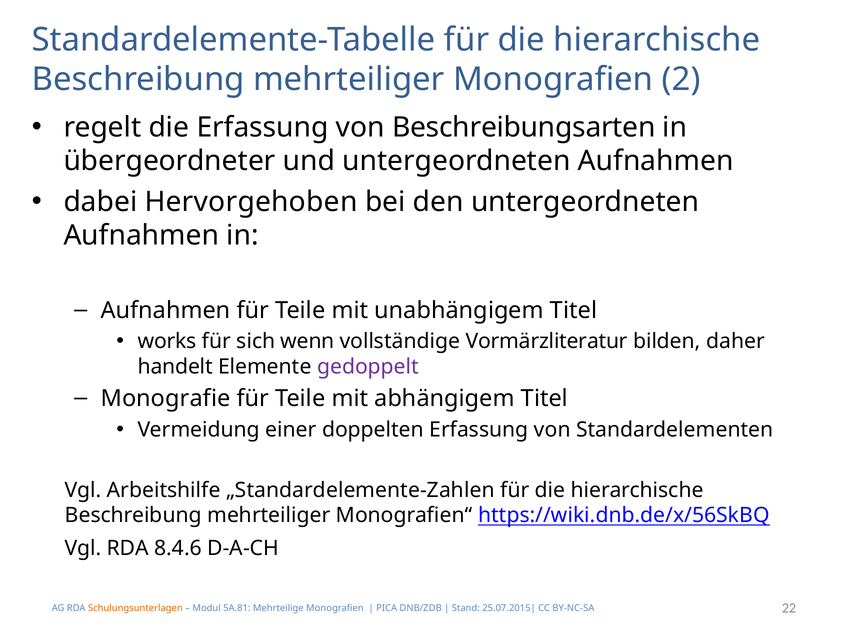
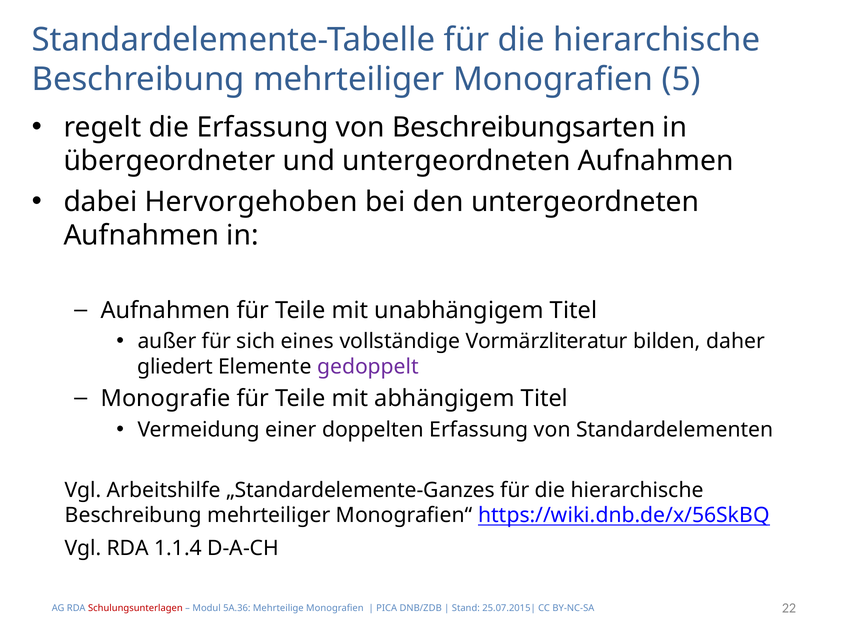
2: 2 -> 5 (681, 79)
works: works -> außer (167, 342)
wenn: wenn -> eines (307, 342)
handelt: handelt -> gliedert (175, 367)
„Standardelemente-Zahlen: „Standardelemente-Zahlen -> „Standardelemente-Ganzes (360, 490)
8.4.6: 8.4.6 -> 1.1.4 (178, 549)
Schulungsunterlagen colour: orange -> red (135, 608)
5A.81: 5A.81 -> 5A.36 (237, 608)
